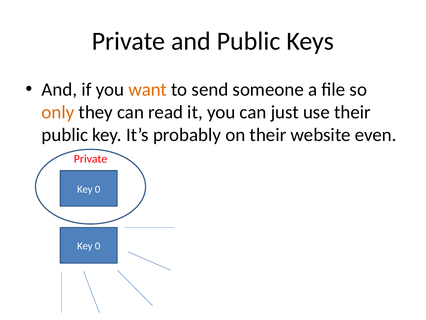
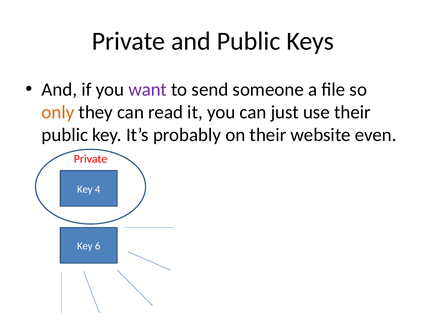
want colour: orange -> purple (148, 89)
0: 0 -> 4 (98, 189)
0: 0 -> 6 (98, 246)
